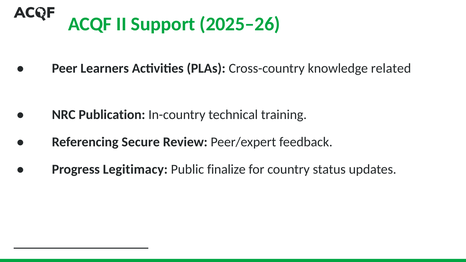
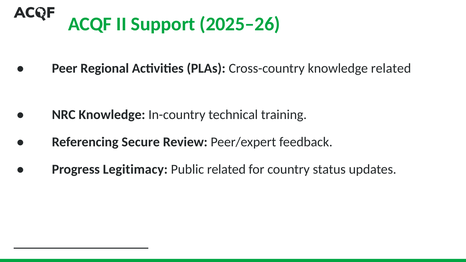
Learners: Learners -> Regional (105, 68)
NRC Publication: Publication -> Knowledge (112, 115)
Public finalize: finalize -> related (226, 170)
